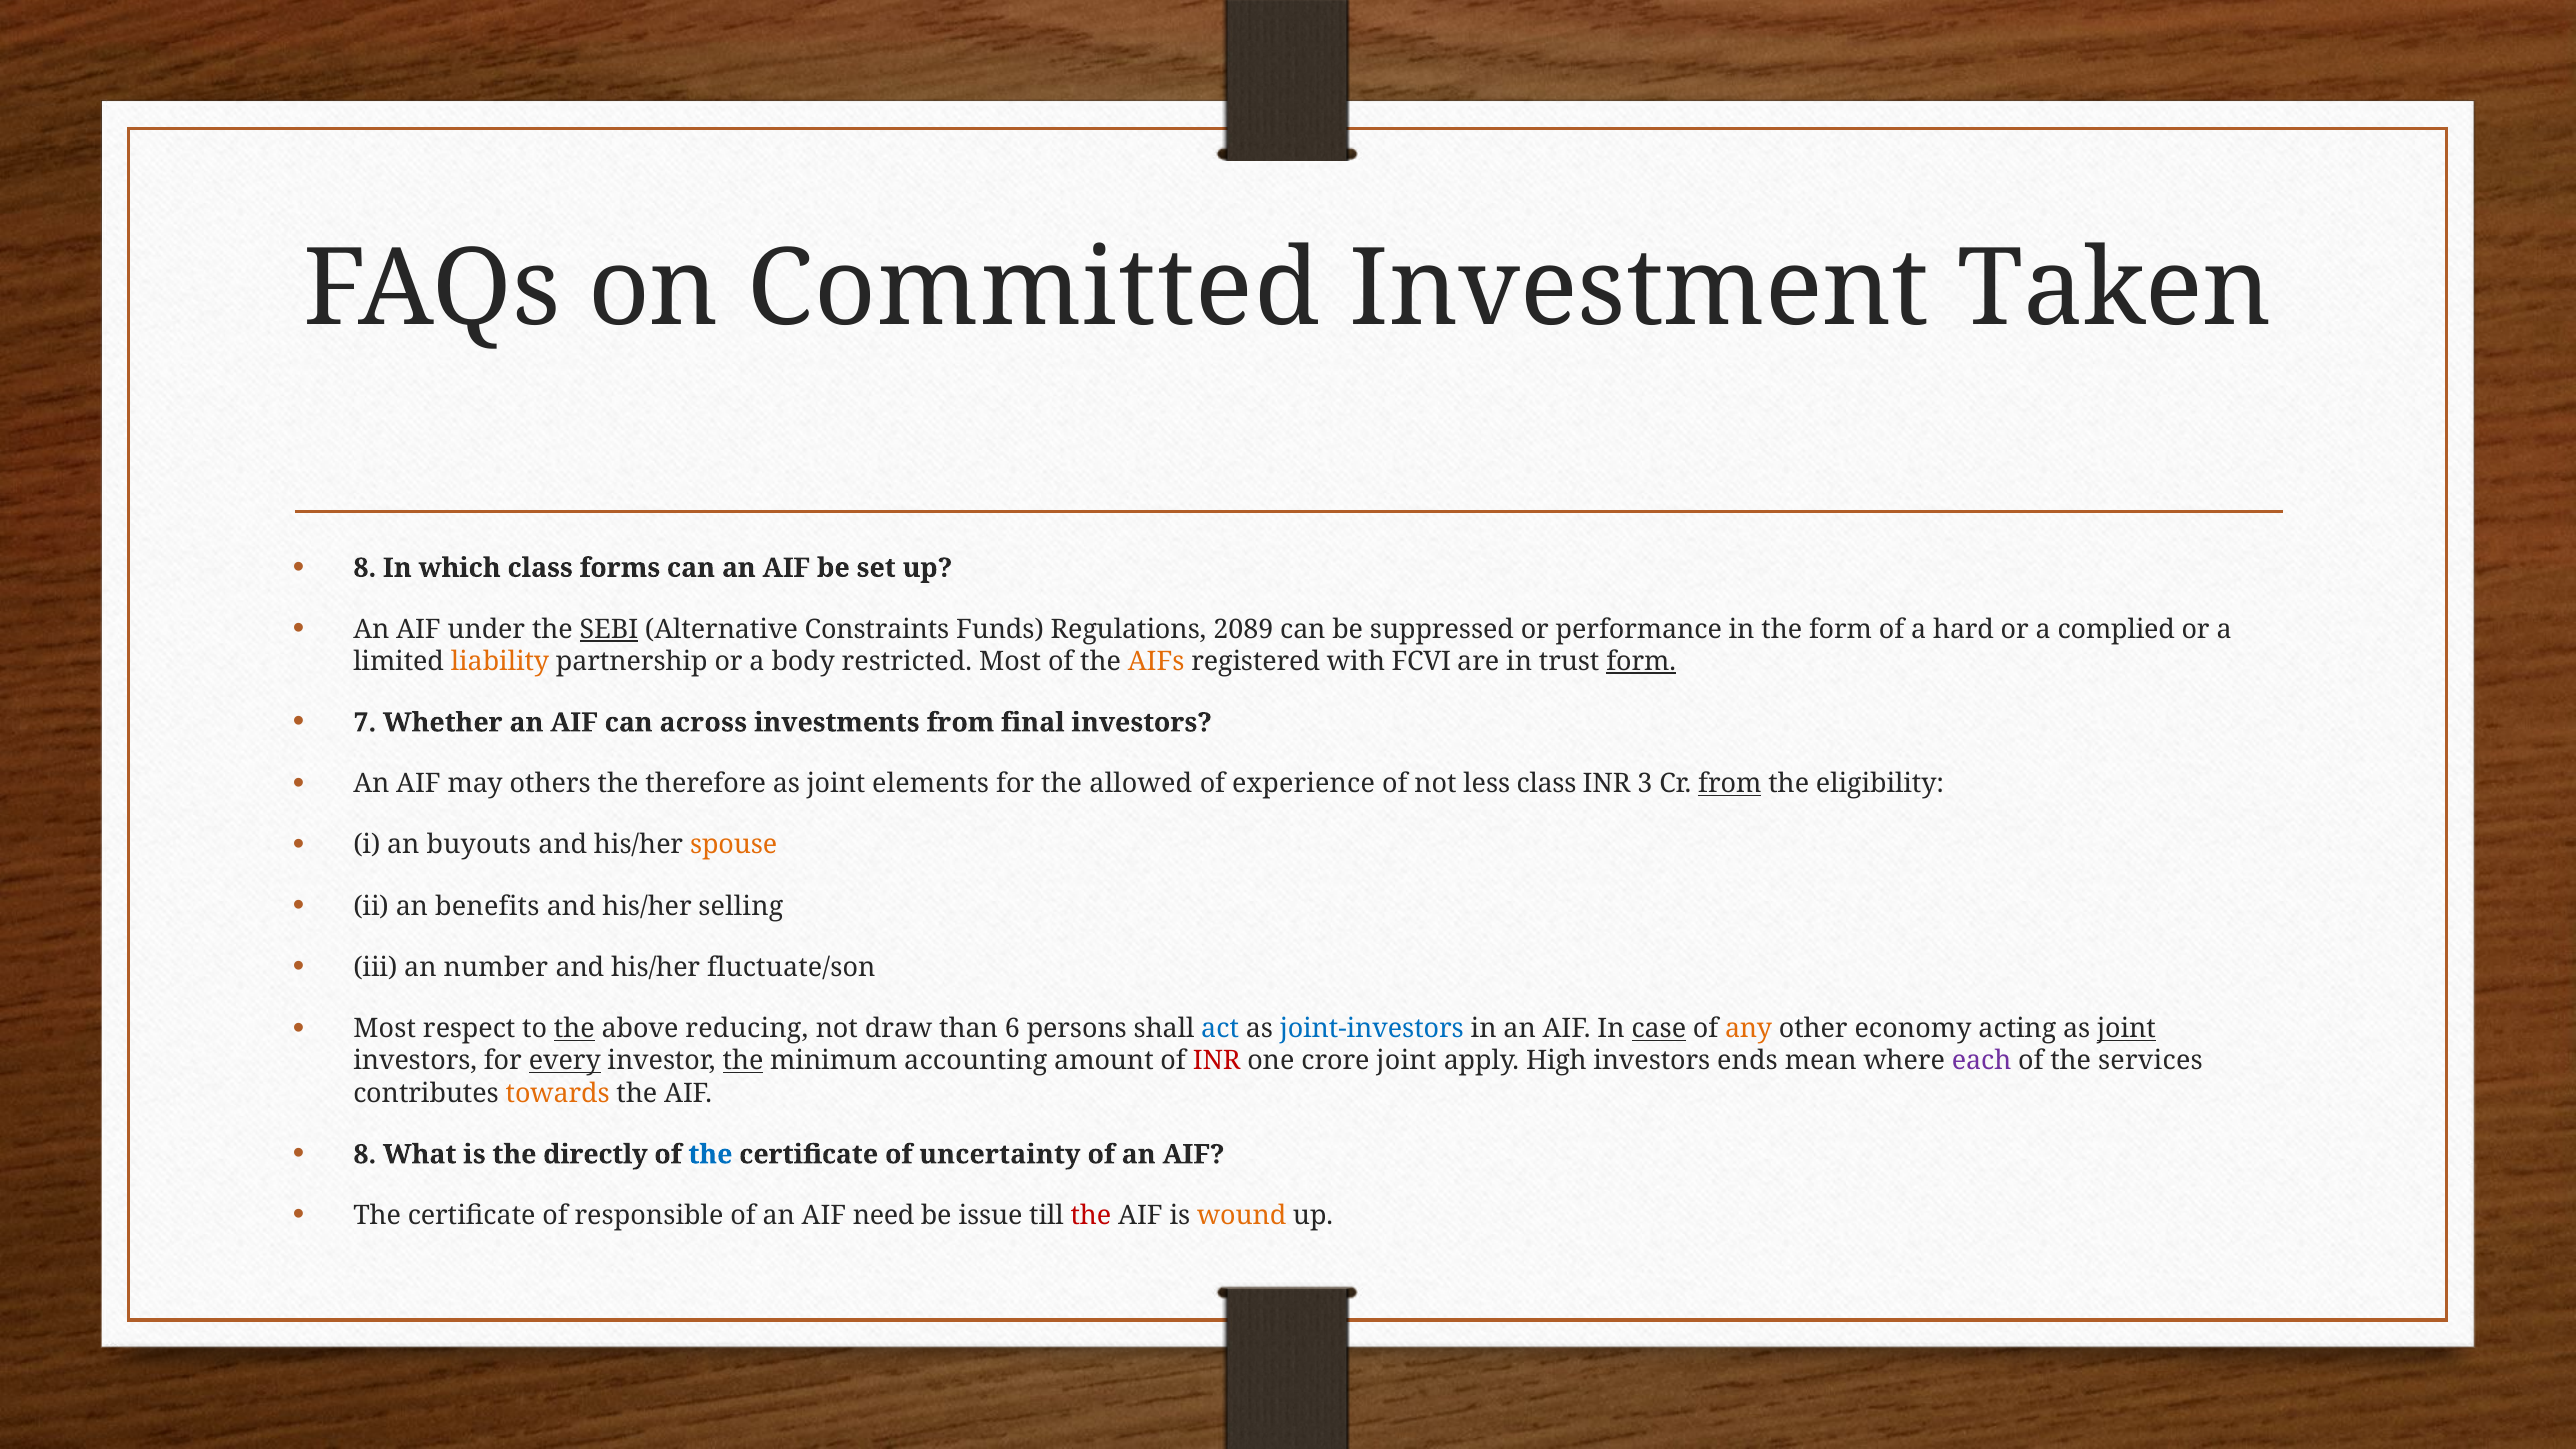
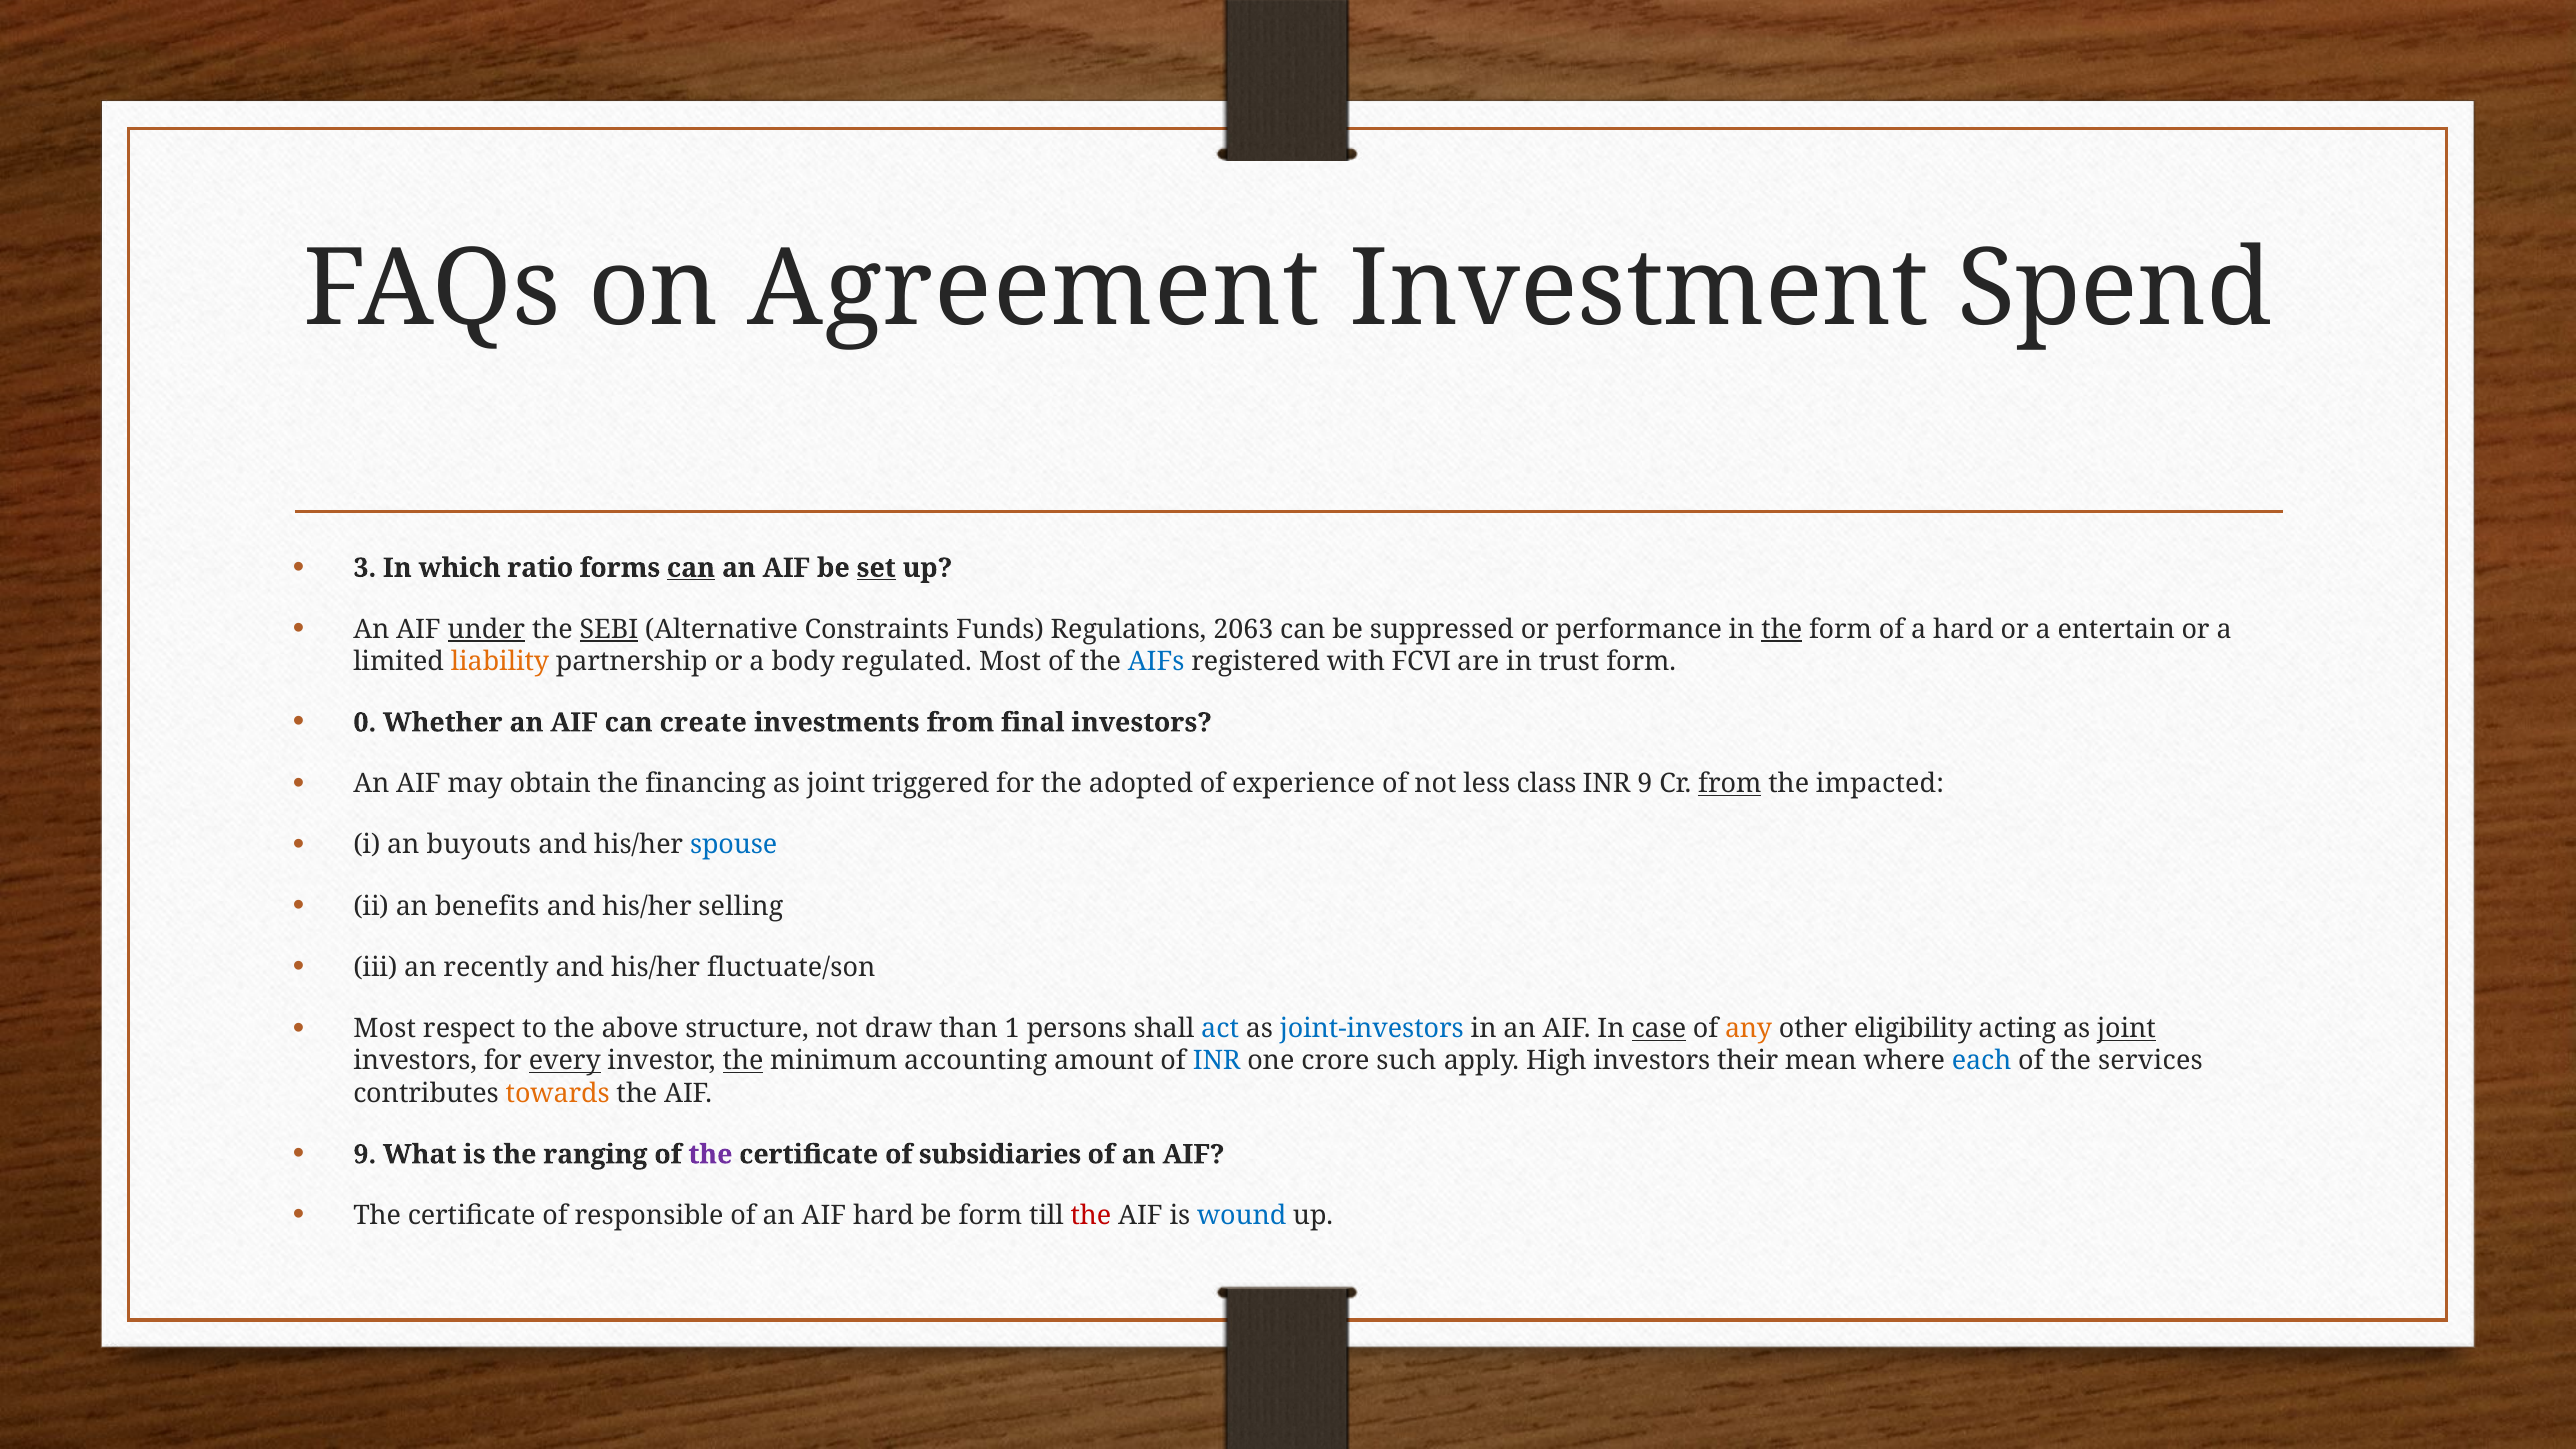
Committed: Committed -> Agreement (1034, 289)
Taken: Taken -> Spend (2115, 289)
8: 8 -> 3 (365, 568)
which class: class -> ratio (540, 568)
can underline: none -> present (691, 568)
set underline: none -> present (876, 568)
under underline: none -> present (486, 629)
2089: 2089 -> 2063 (1243, 629)
the underline: none -> present (1782, 629)
complied: complied -> entertain (2116, 629)
restricted: restricted -> regulated (907, 661)
AIFs colour: orange -> blue (1156, 661)
form underline: present -> none (1641, 661)
7: 7 -> 0 (365, 723)
across: across -> create (703, 723)
others: others -> obtain (550, 784)
therefore: therefore -> financing (706, 784)
elements: elements -> triggered (931, 784)
allowed: allowed -> adopted (1141, 784)
INR 3: 3 -> 9 (1645, 784)
eligibility: eligibility -> impacted (1880, 784)
spouse colour: orange -> blue (734, 845)
number: number -> recently (496, 968)
the underline: present -> none (574, 1029)
reducing: reducing -> structure (747, 1029)
6: 6 -> 1 (1012, 1029)
economy: economy -> eligibility (1913, 1029)
INR colour: red -> blue (1217, 1061)
crore joint: joint -> such (1406, 1061)
ends: ends -> their (1748, 1061)
each colour: purple -> blue (1982, 1061)
8: 8 -> 9 (365, 1155)
directly: directly -> ranging (595, 1155)
the colour: blue -> purple (710, 1155)
uncertainty: uncertainty -> subsidiaries (1000, 1155)
AIF need: need -> hard (884, 1216)
be issue: issue -> form (990, 1216)
wound colour: orange -> blue (1242, 1216)
